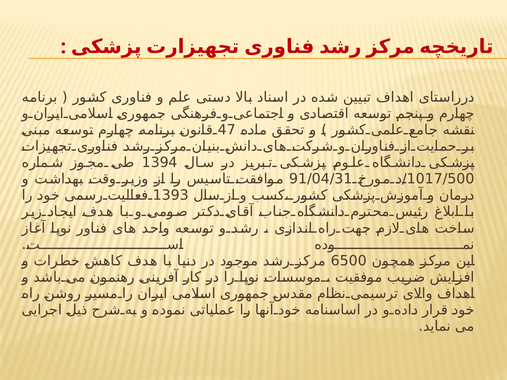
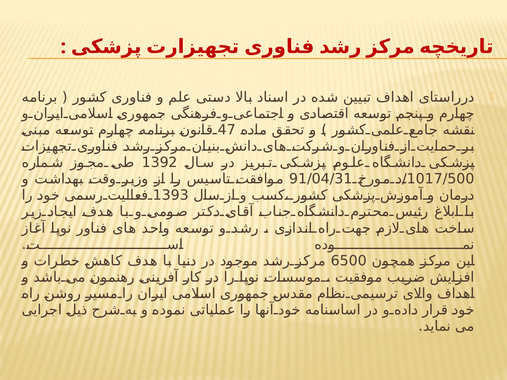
1394: 1394 -> 1392 (160, 163)
